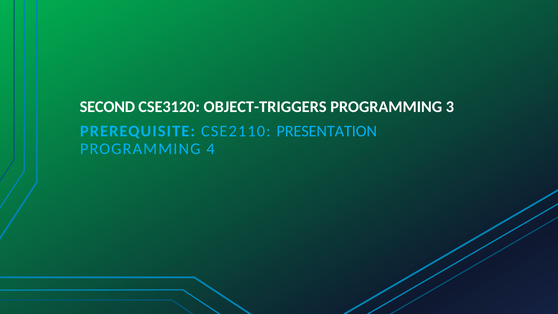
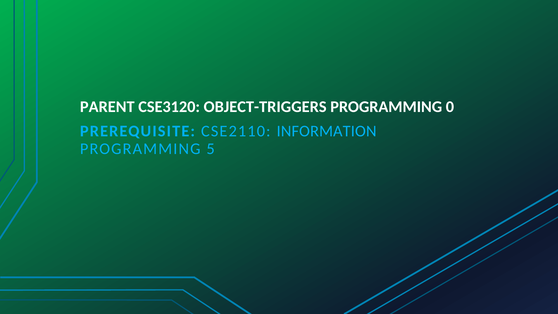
SECOND: SECOND -> PARENT (107, 107)
3: 3 -> 0 (450, 107)
PRESENTATION: PRESENTATION -> INFORMATION (327, 131)
4: 4 -> 5 (211, 149)
